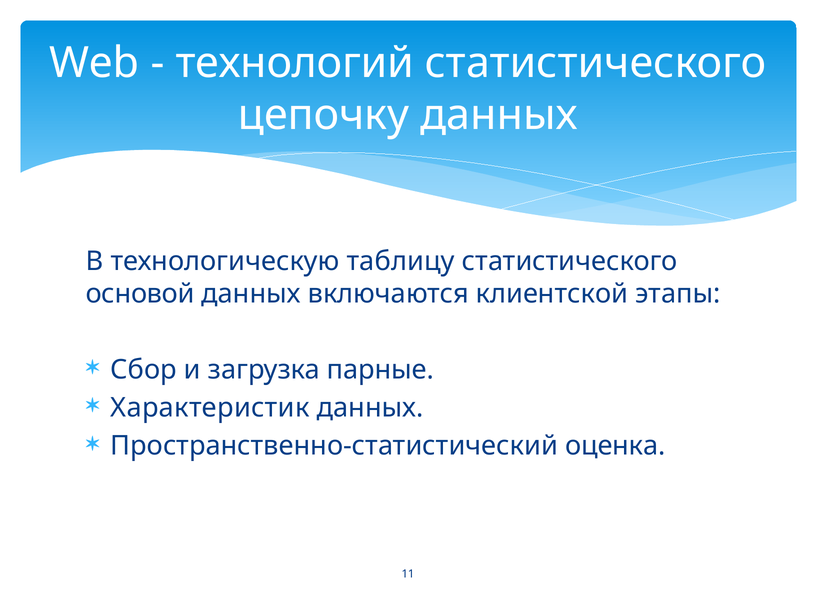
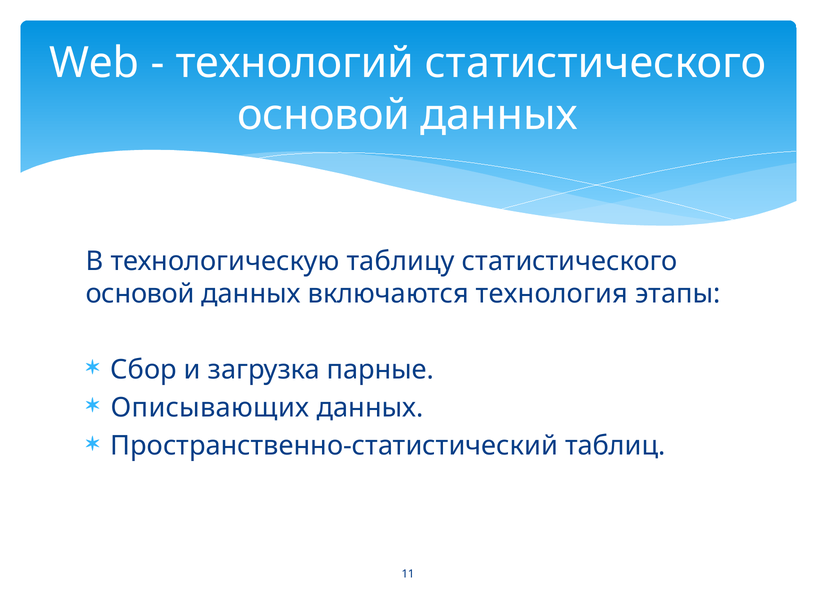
цепочку: цепочку -> основой (324, 115)
клиентской: клиентской -> технология (552, 294)
Характеристик: Характеристик -> Описывающих (210, 408)
оценка: оценка -> таблиц (615, 446)
